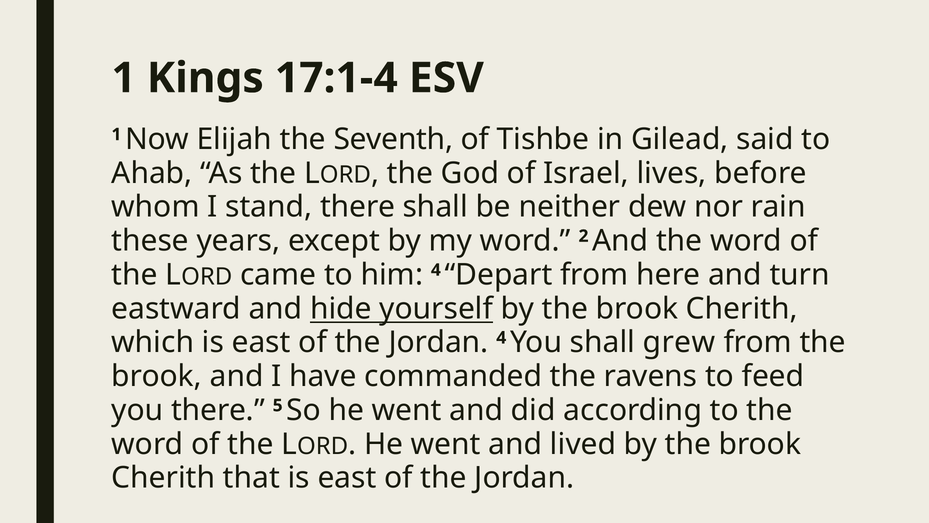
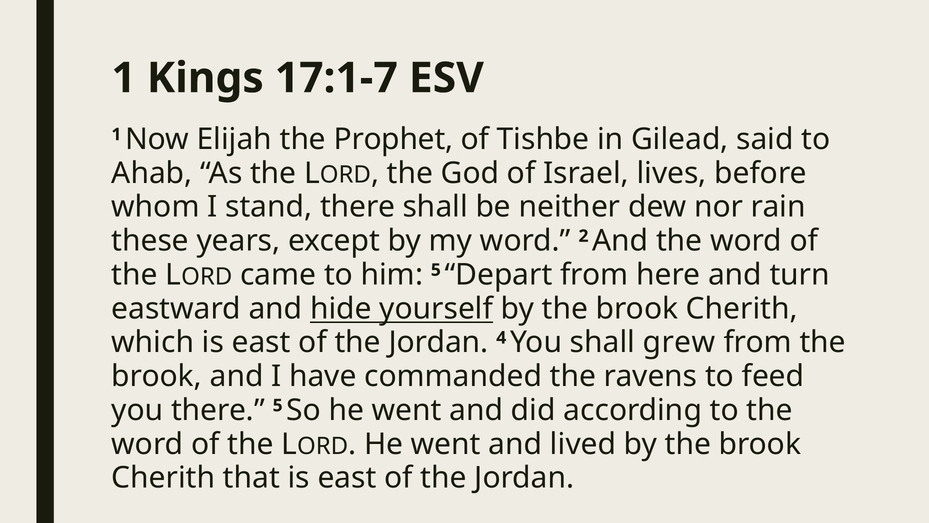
17:1-4: 17:1-4 -> 17:1-7 (336, 78)
Seventh: Seventh -> Prophet (393, 139)
him 4: 4 -> 5 (436, 270)
